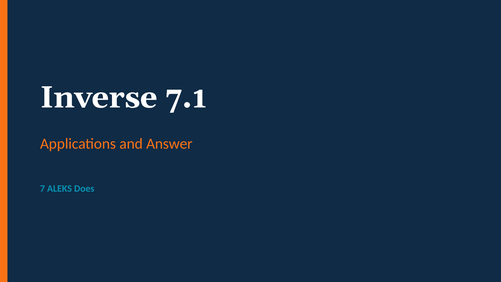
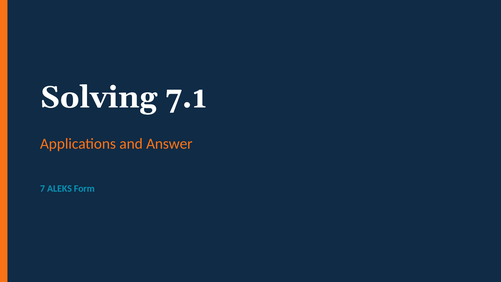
Inverse: Inverse -> Solving (99, 97)
Does: Does -> Form (84, 189)
